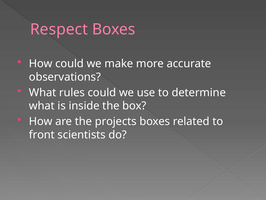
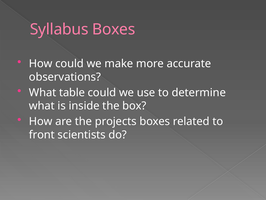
Respect: Respect -> Syllabus (59, 29)
rules: rules -> table (72, 92)
